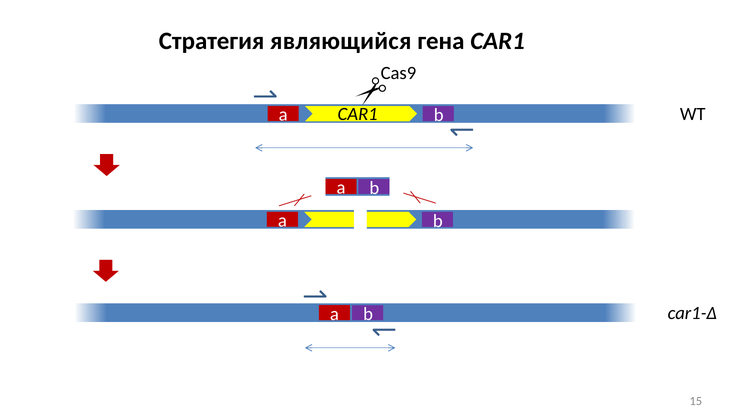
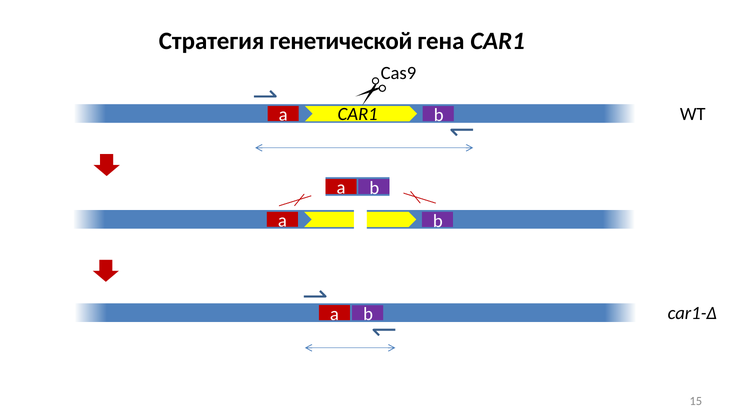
являющийся: являющийся -> генетической (341, 41)
